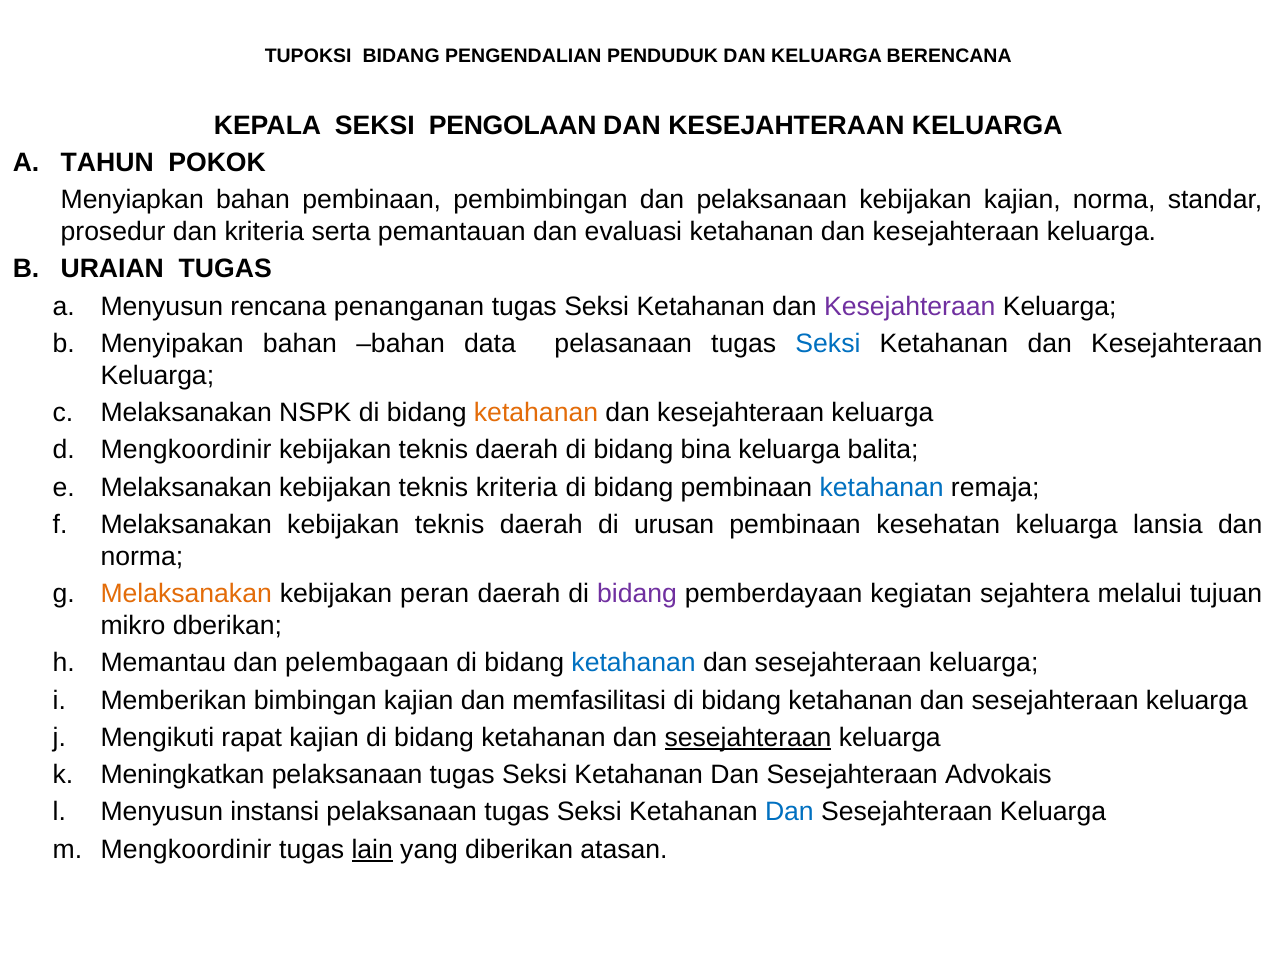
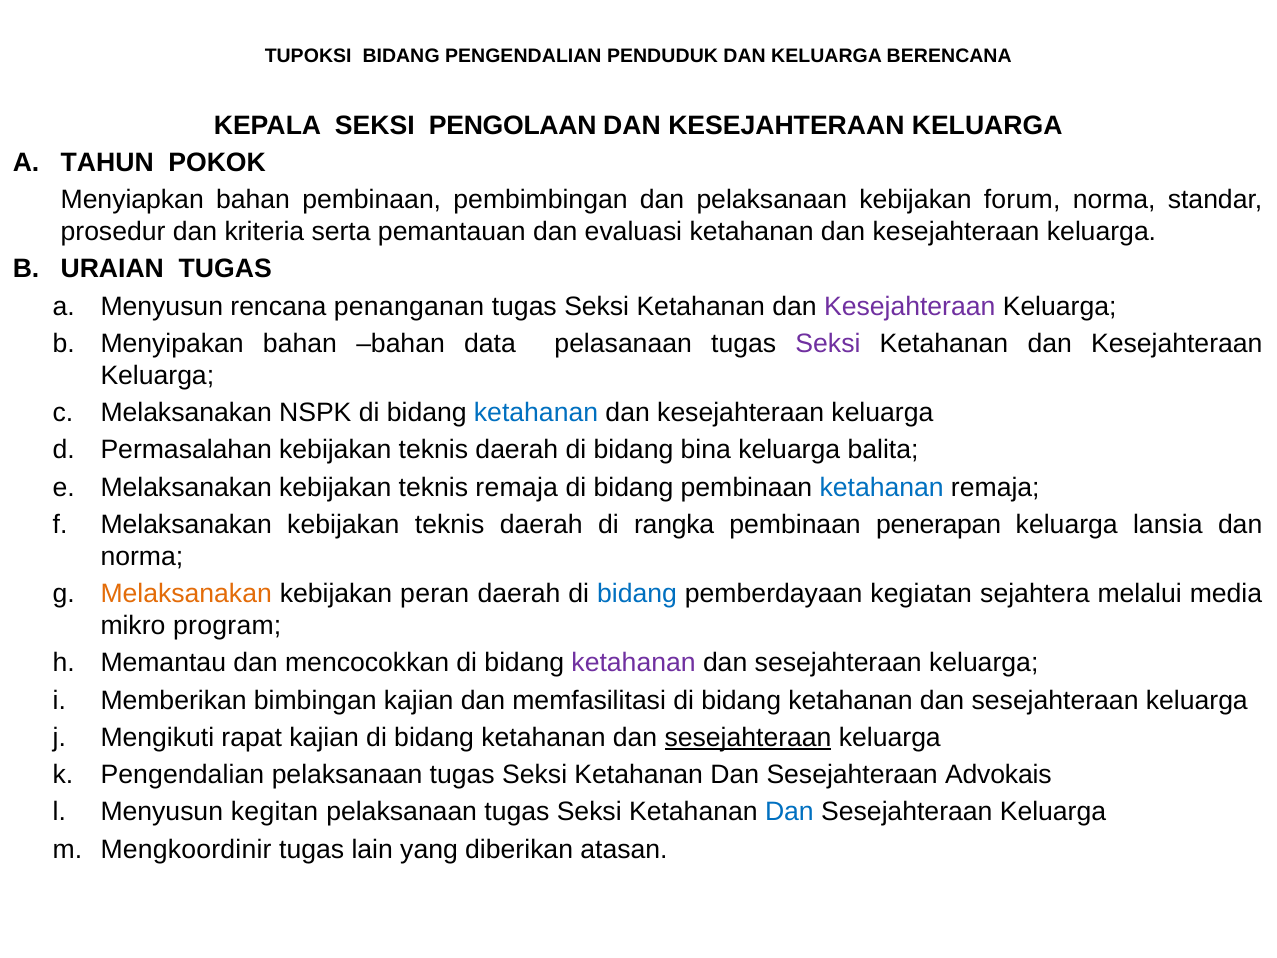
kebijakan kajian: kajian -> forum (1022, 200)
Seksi colour: blue -> purple (828, 344)
ketahanan colour: orange -> blue (536, 413)
Mengkoordinir: Mengkoordinir -> Permasalahan (186, 450)
teknis kriteria: kriteria -> remaja (517, 487)
urusan: urusan -> rangka (674, 524)
kesehatan: kesehatan -> penerapan (939, 524)
bidang colour: purple -> blue (637, 594)
tujuan: tujuan -> media (1226, 594)
dberikan: dberikan -> program (227, 626)
pelembagaan: pelembagaan -> mencocokkan (367, 663)
ketahanan colour: blue -> purple (634, 663)
Meningkatkan: Meningkatkan -> Pengendalian (182, 775)
instansi: instansi -> kegitan (275, 812)
lain underline: present -> none (372, 849)
